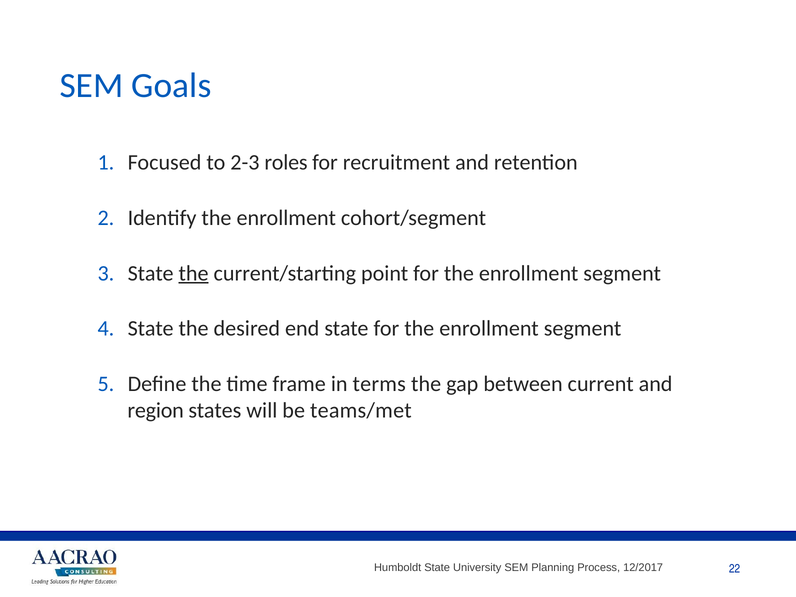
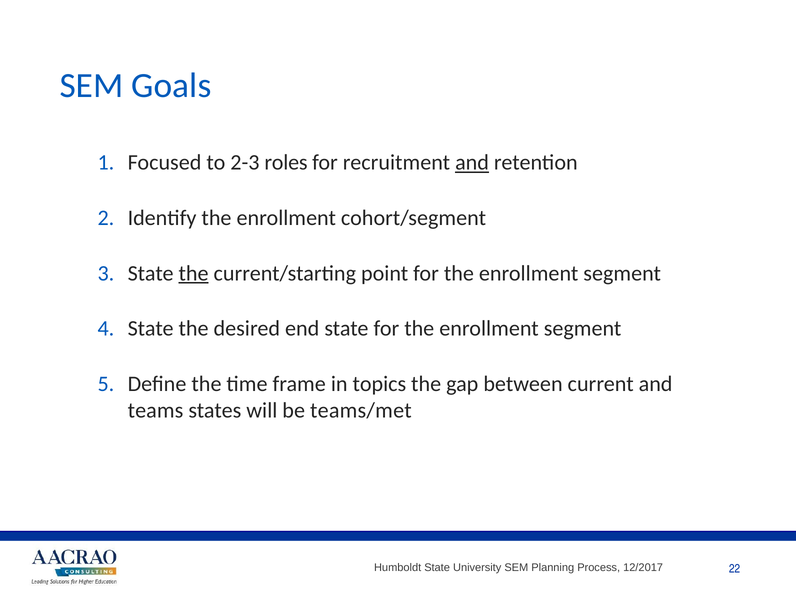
and underline: none -> present (472, 163)
terms: terms -> topics (379, 384)
region: region -> teams (155, 410)
